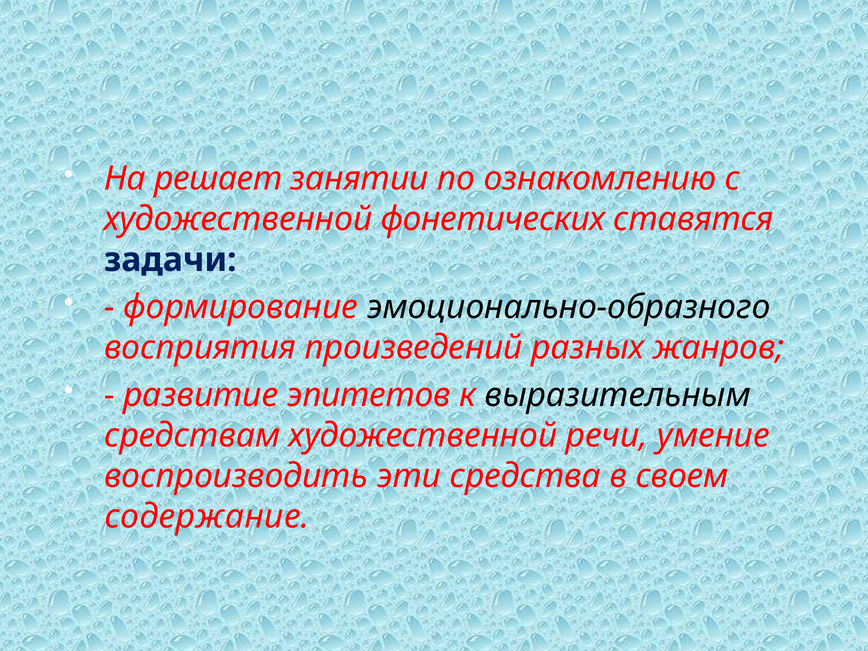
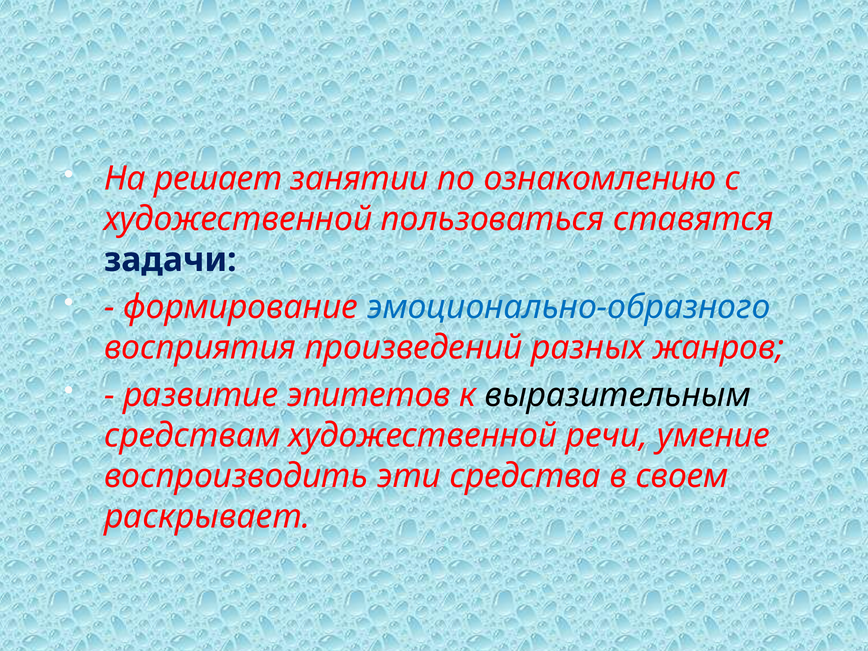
фонетических: фонетических -> пользоваться (493, 219)
эмоционально-образного colour: black -> blue (569, 307)
содержание: содержание -> раскрывает (207, 517)
